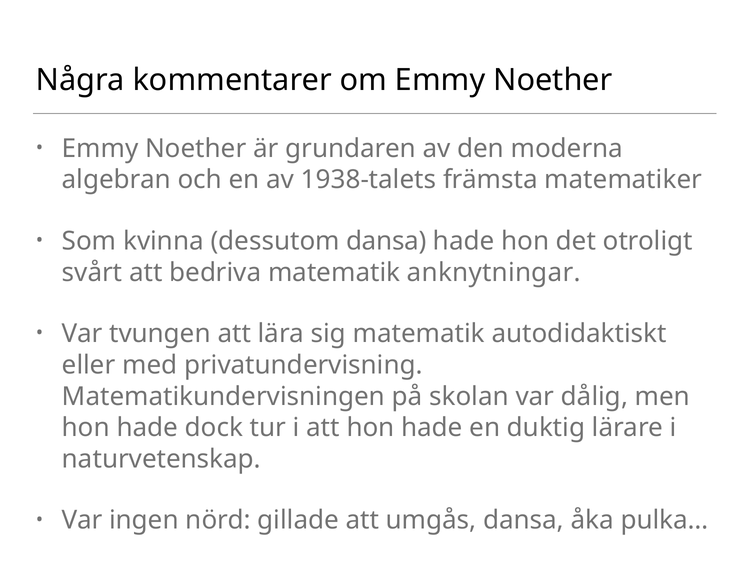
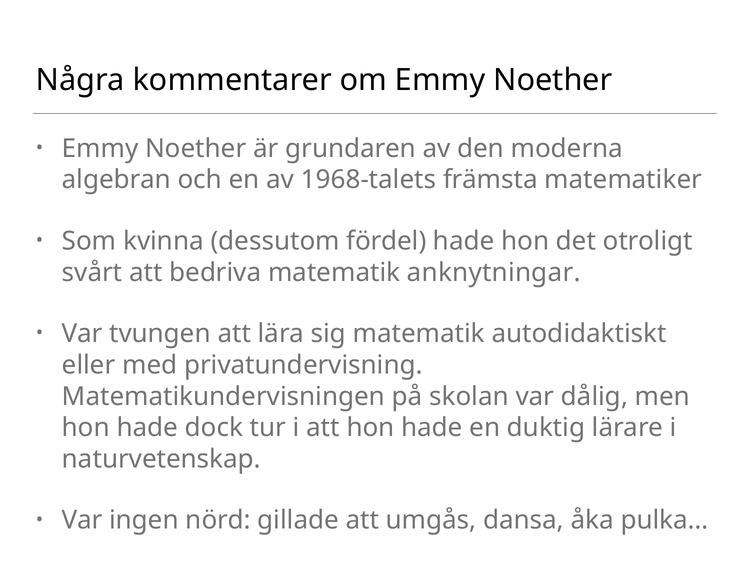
1938-talets: 1938-talets -> 1968-talets (369, 180)
dessutom dansa: dansa -> fördel (386, 241)
